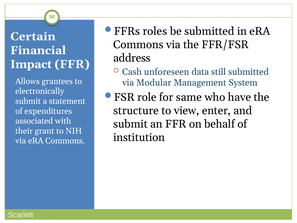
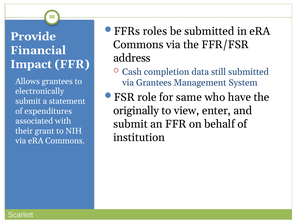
Certain: Certain -> Provide (33, 36)
unforeseen: unforeseen -> completion (167, 72)
via Modular: Modular -> Grantees (154, 83)
structure: structure -> originally (136, 111)
